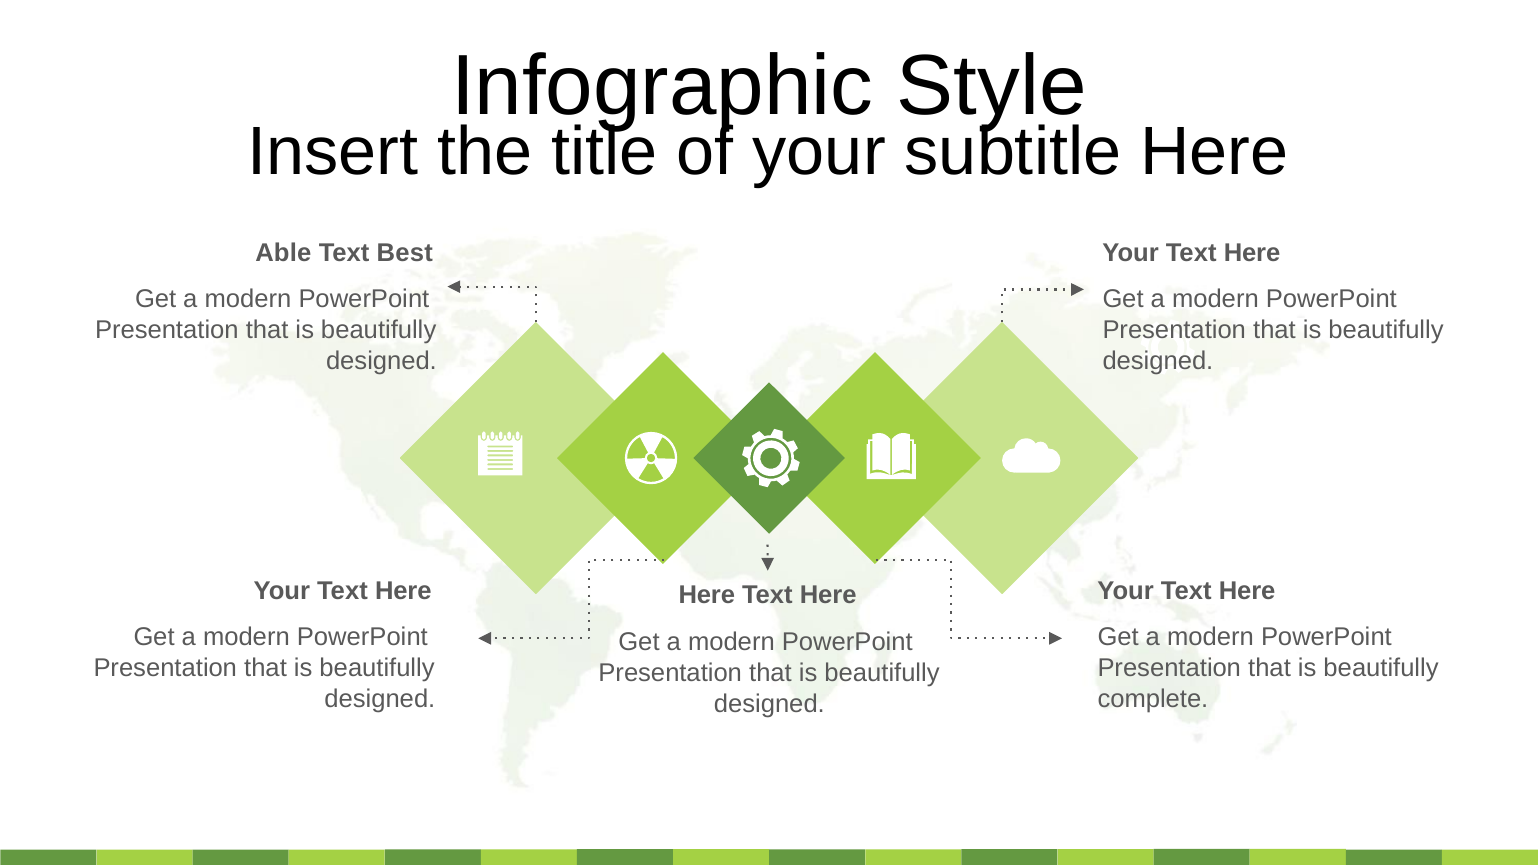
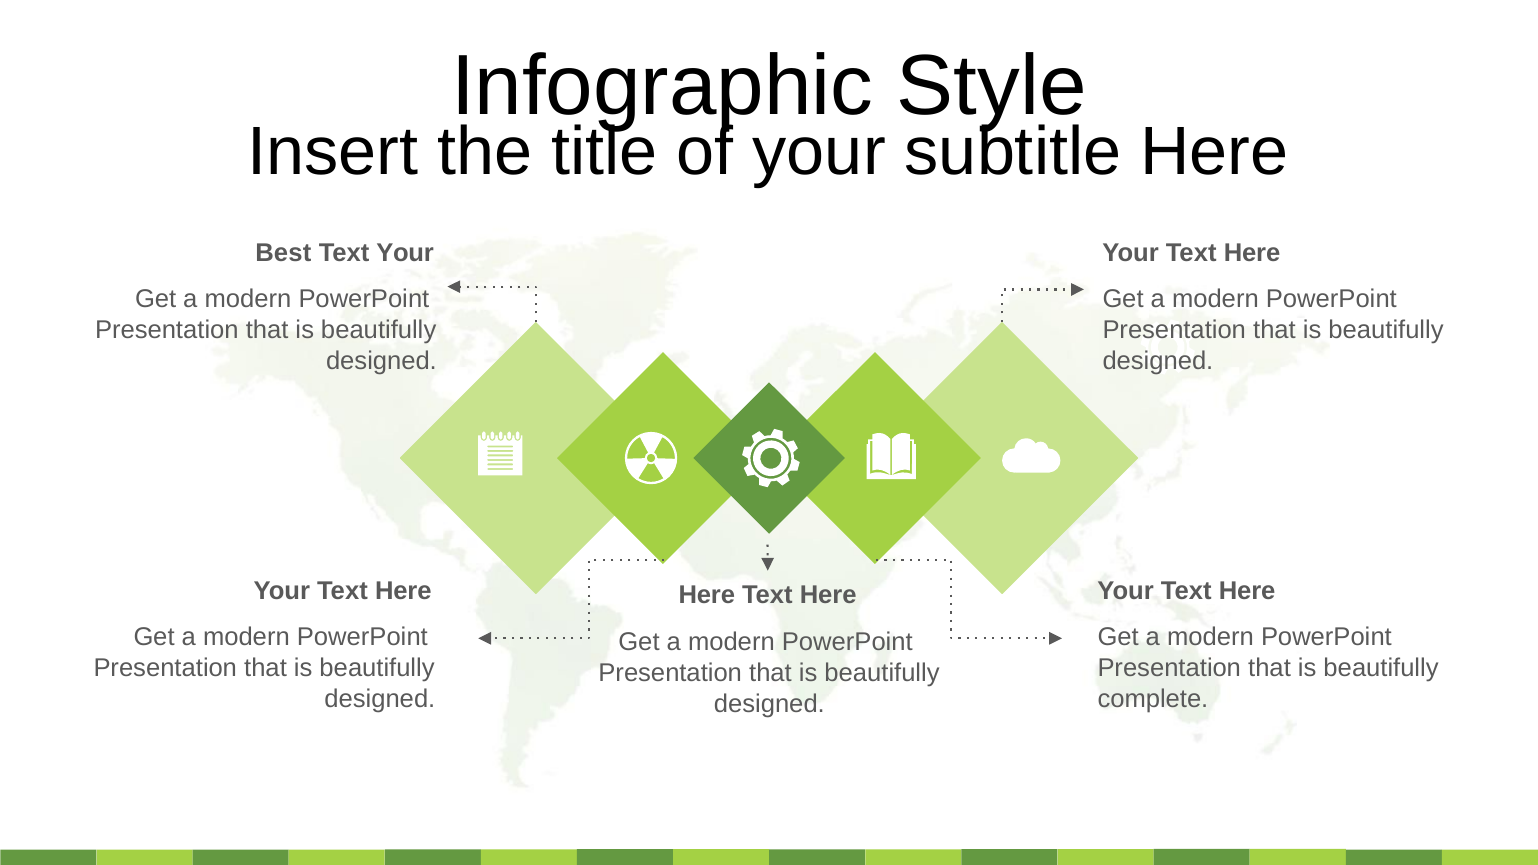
Able: Able -> Best (283, 253)
Text Best: Best -> Your (405, 253)
